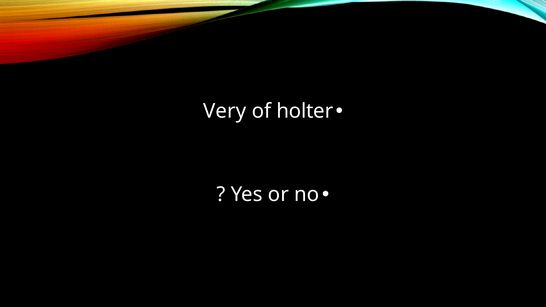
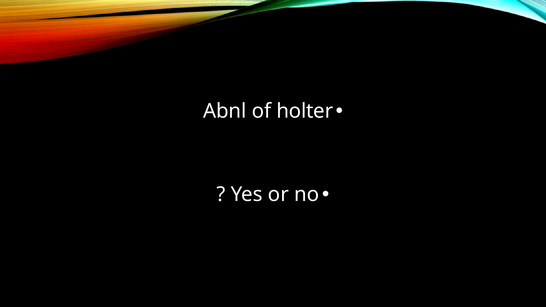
Very: Very -> Abnl (225, 111)
